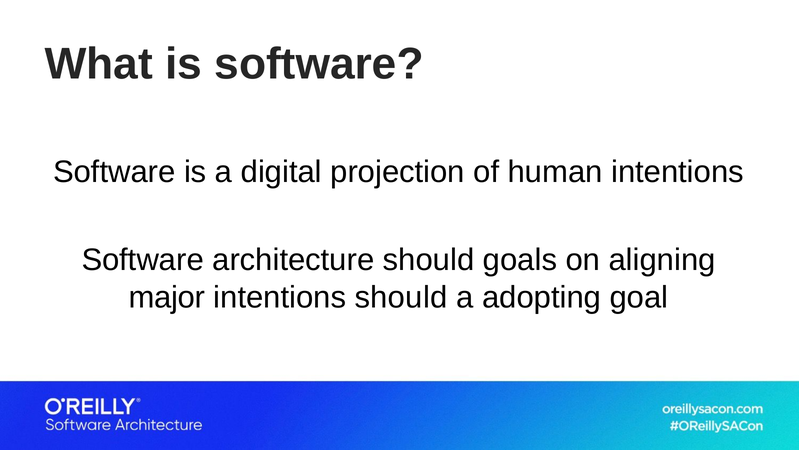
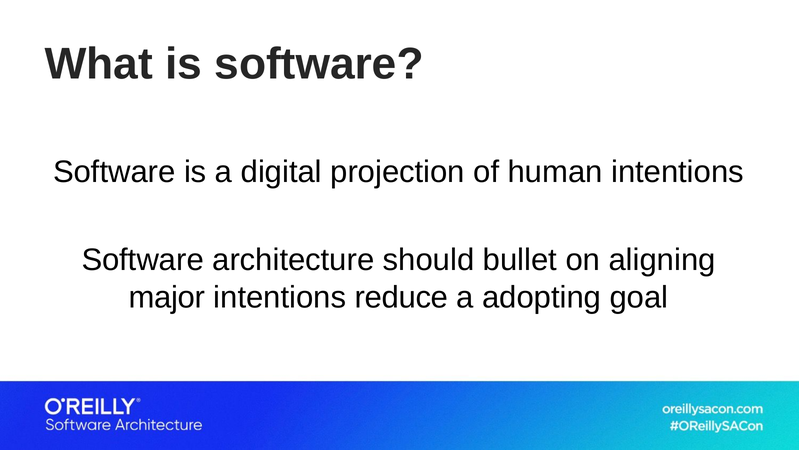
goals: goals -> bullet (520, 260)
intentions should: should -> reduce (401, 297)
